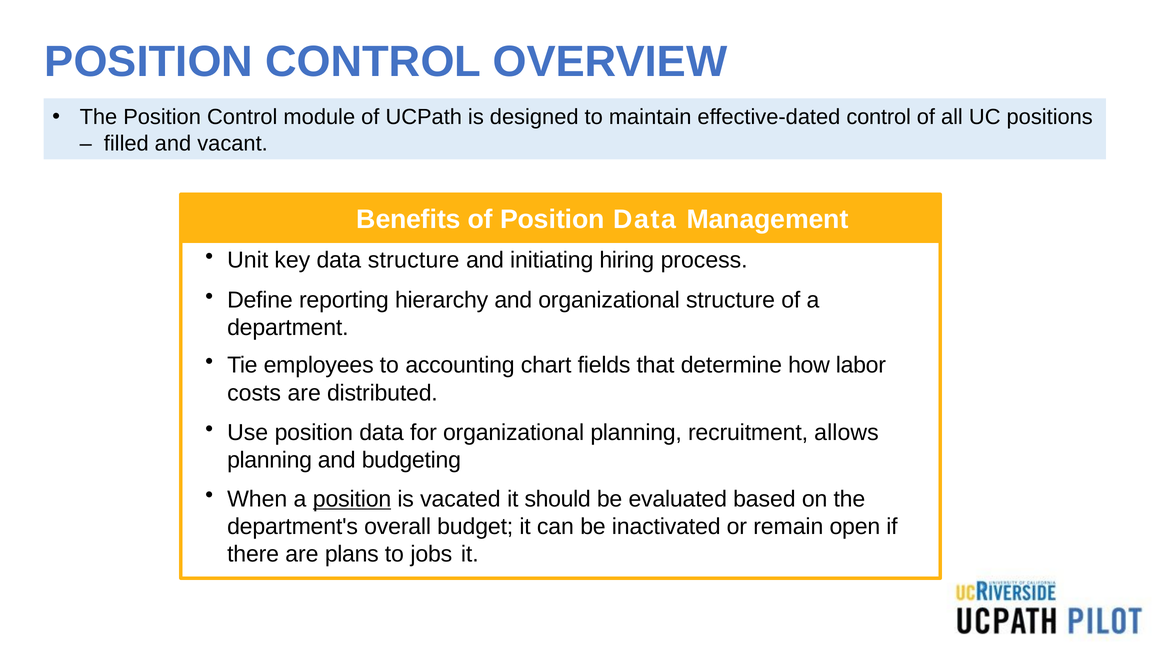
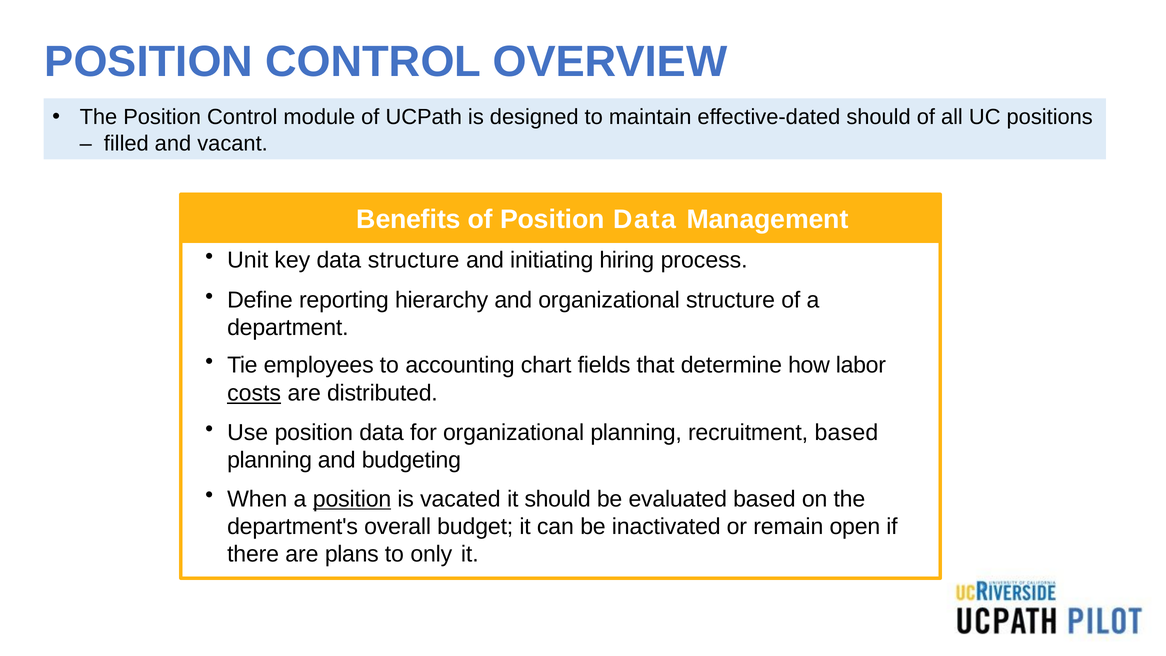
effective-dated control: control -> should (879, 117)
costs underline: none -> present (254, 393)
recruitment allows: allows -> based (846, 433)
jobs: jobs -> only (431, 554)
